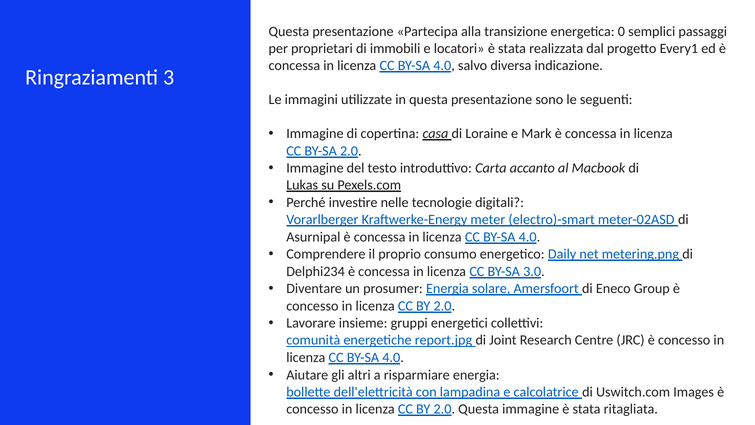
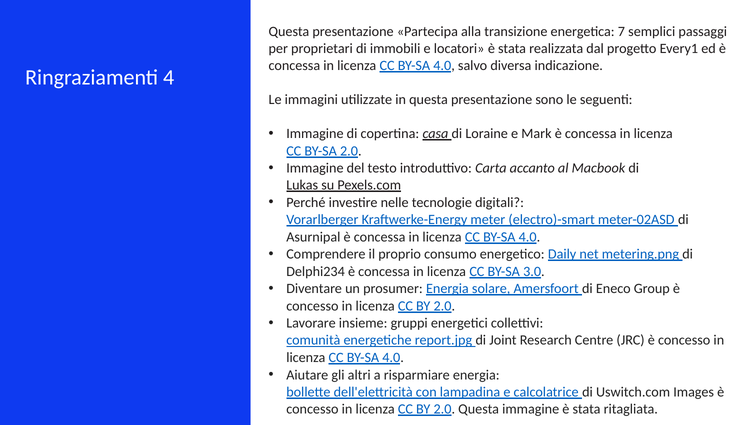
0: 0 -> 7 (621, 31)
3: 3 -> 4 (169, 78)
